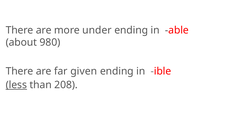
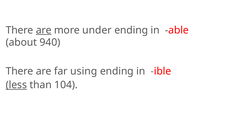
are underline: none -> present (44, 30)
980: 980 -> 940 (50, 42)
given: given -> using (84, 71)
208: 208 -> 104 (66, 85)
